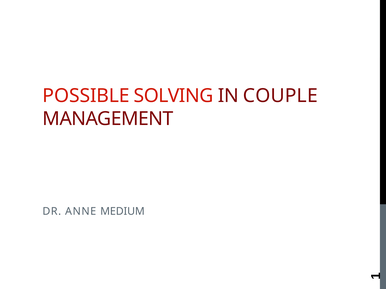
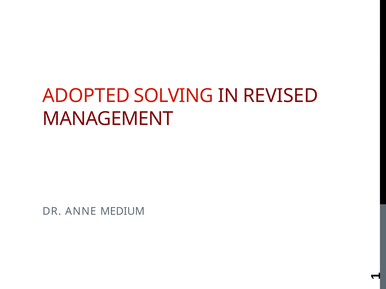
POSSIBLE: POSSIBLE -> ADOPTED (86, 96)
COUPLE: COUPLE -> REVISED (281, 96)
